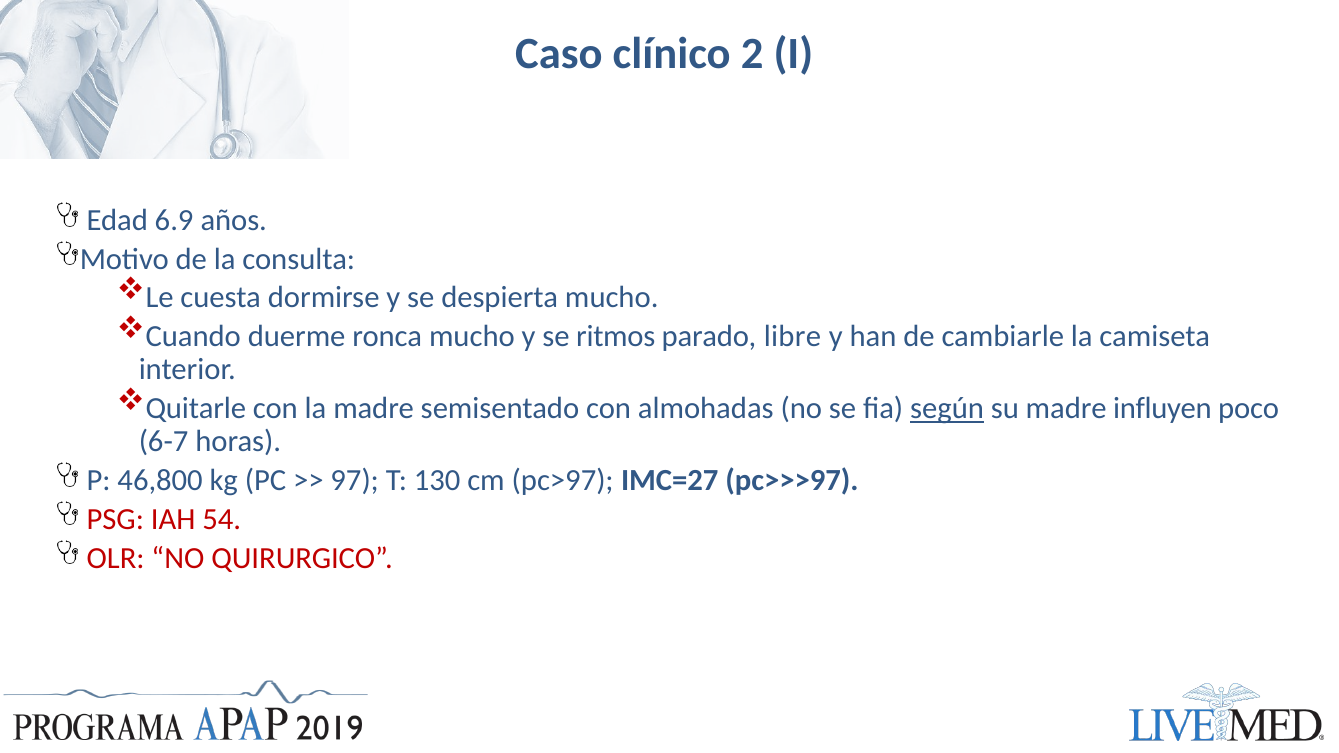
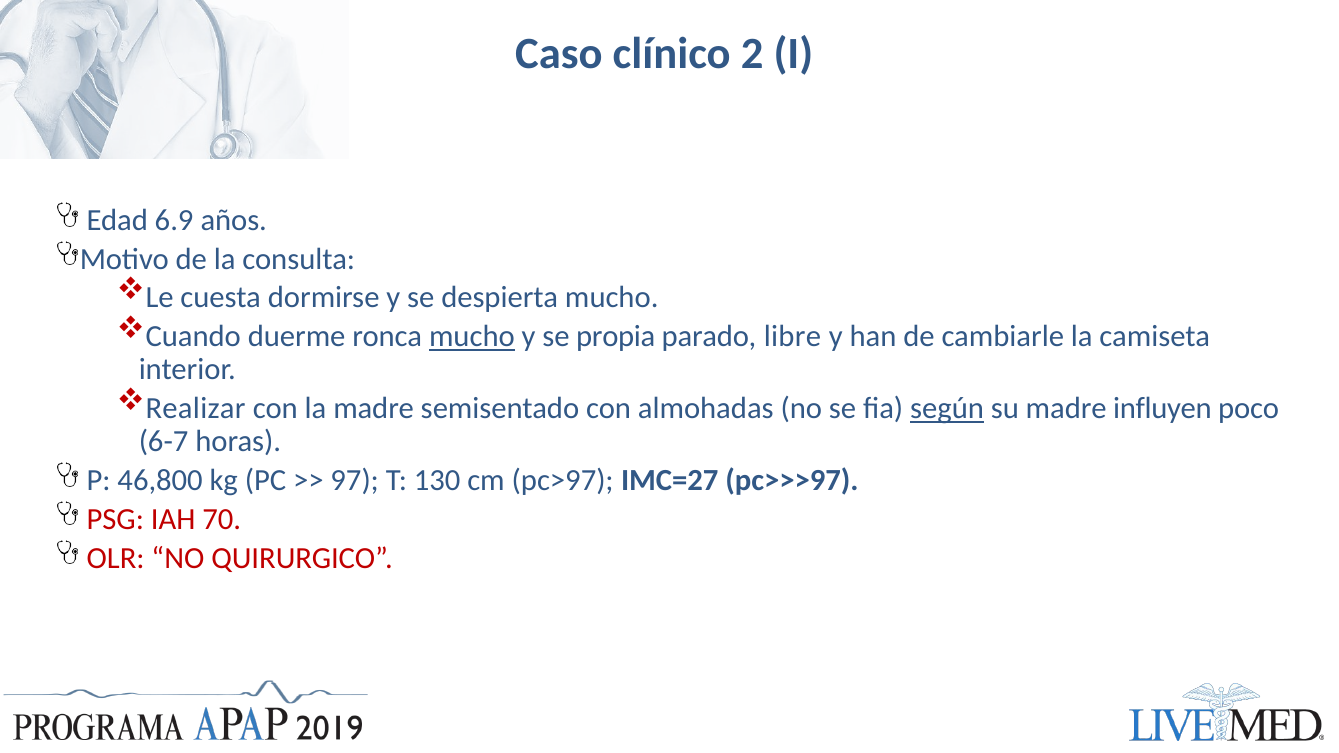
mucho underline: none -> present (472, 337)
ritmos: ritmos -> propia (616, 337)
Quitarle: Quitarle -> Realizar (196, 409)
54: 54 -> 70 (222, 519)
